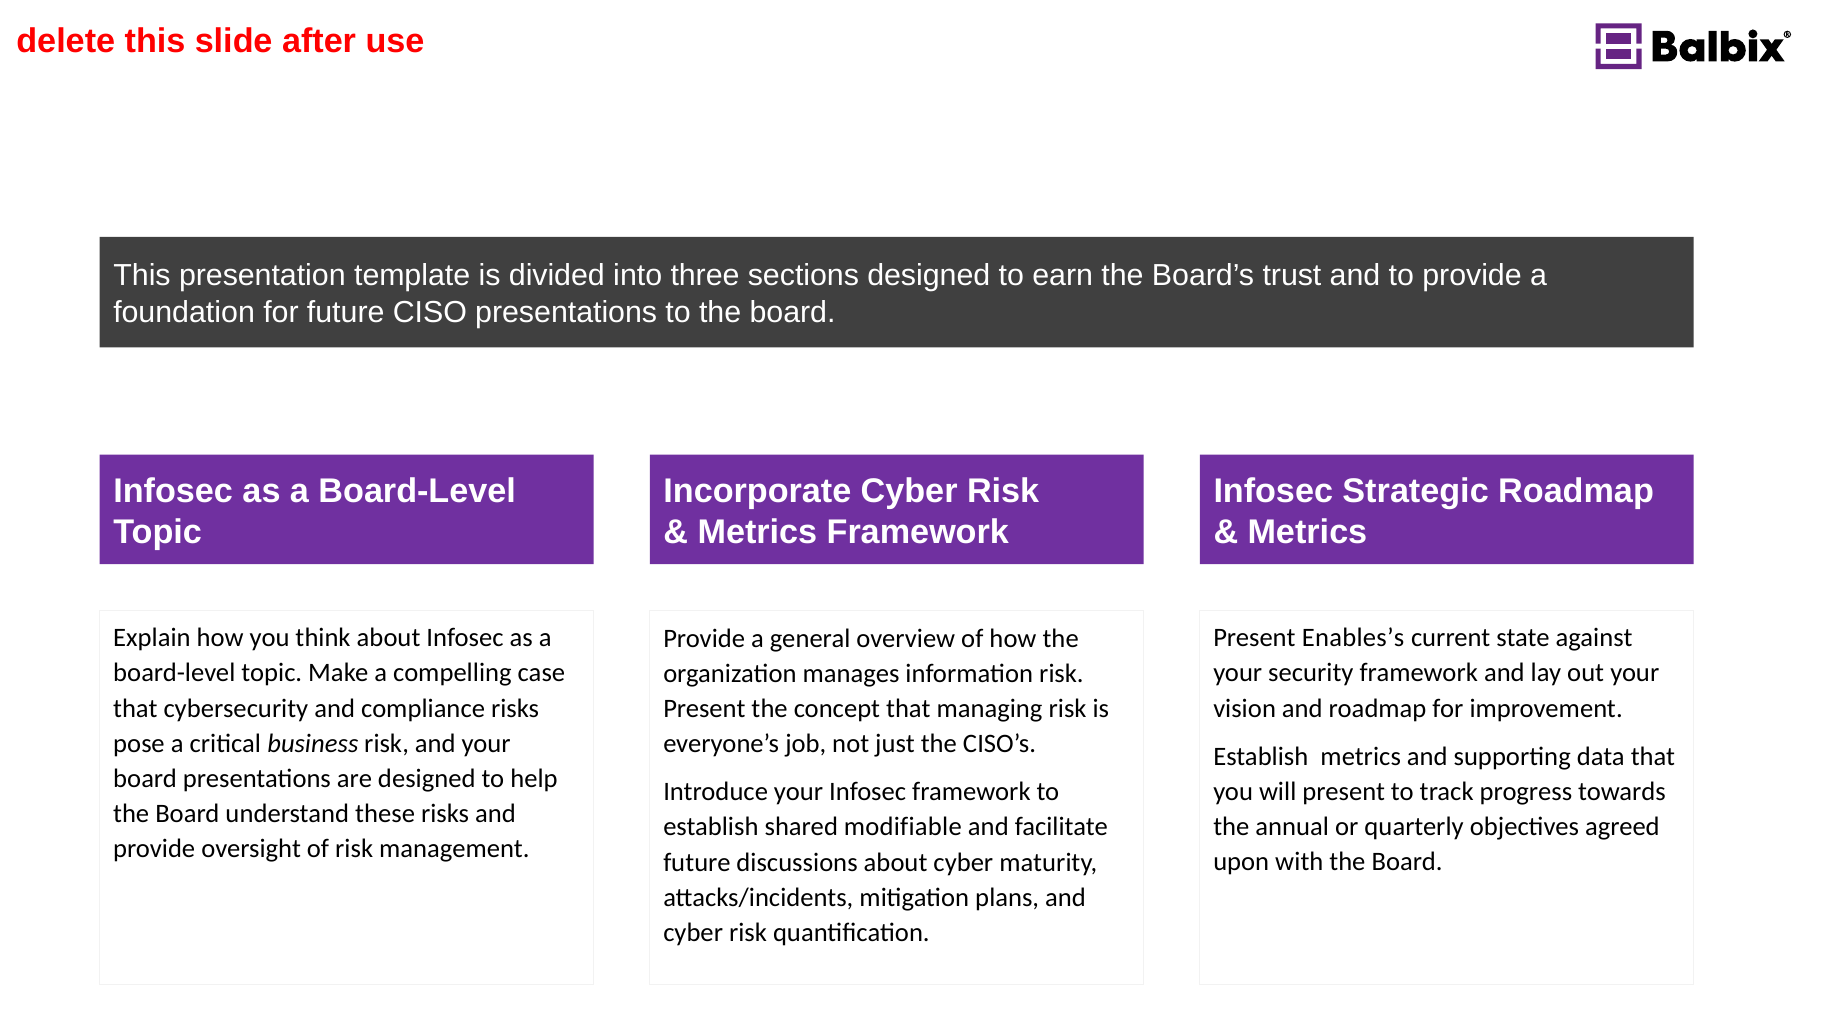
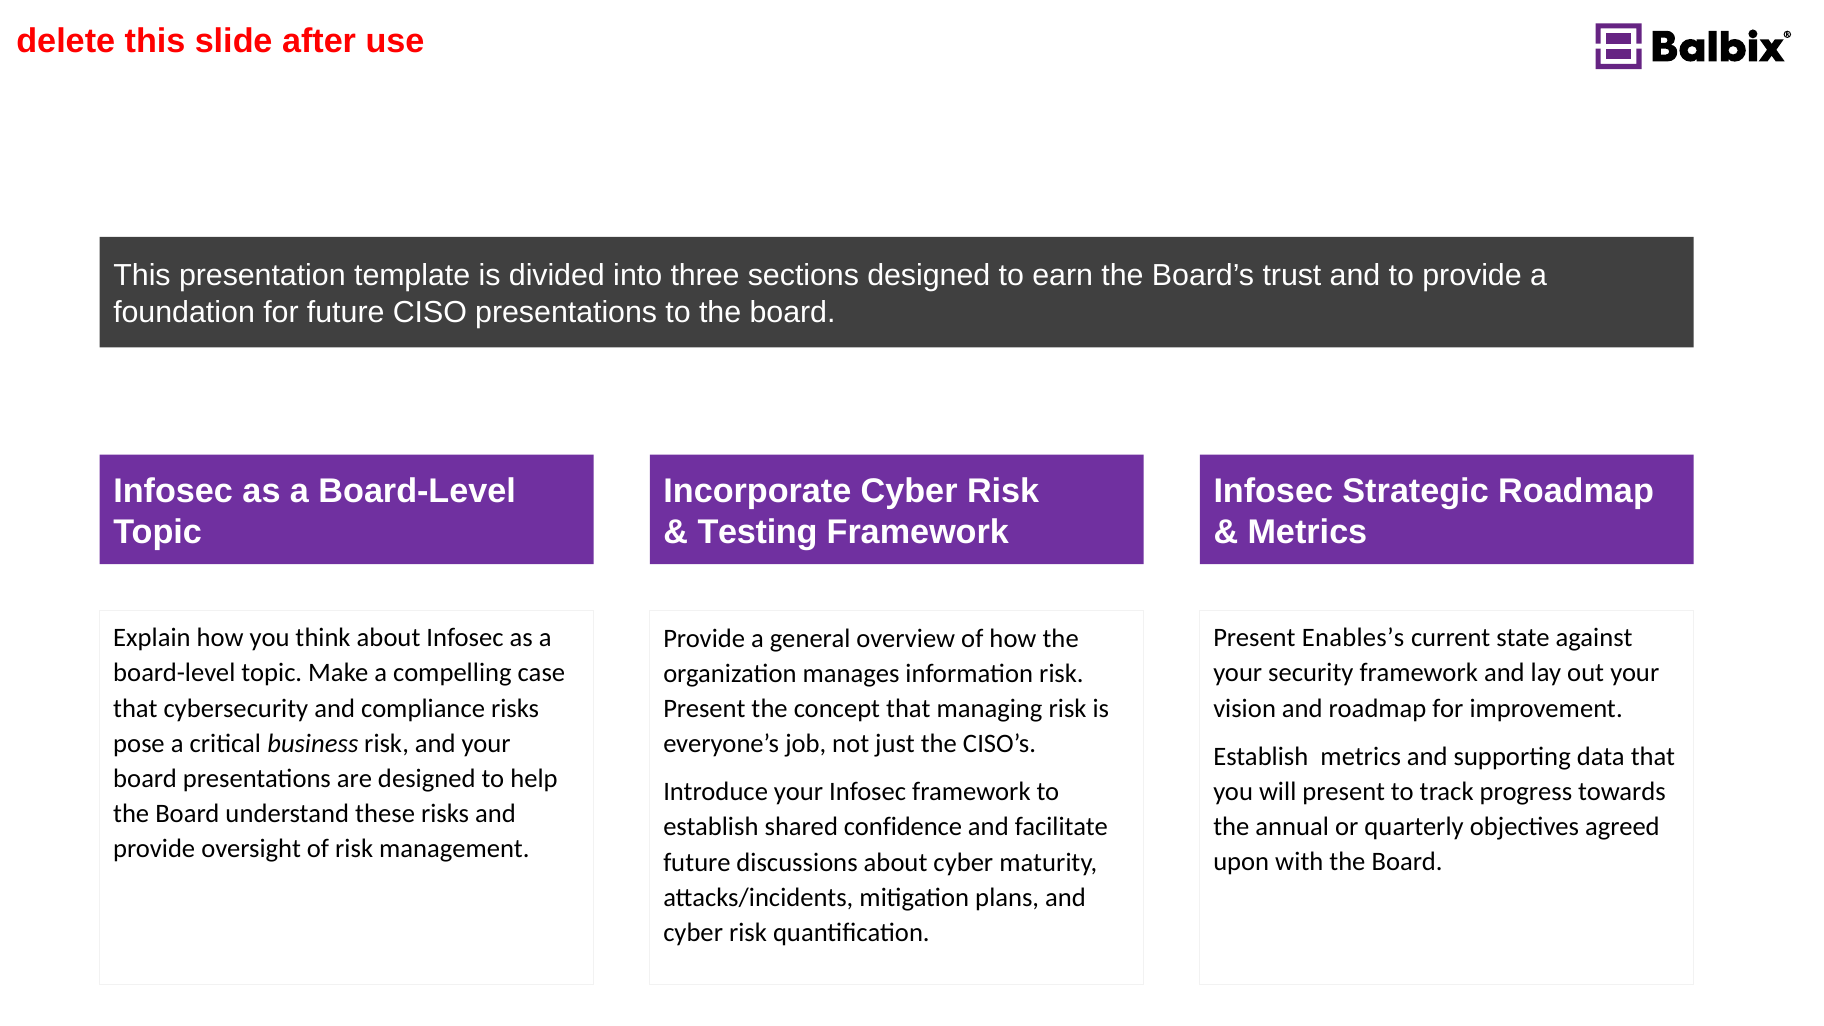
Metrics: Metrics -> Testing (758, 532)
modifiable: modifiable -> confidence (903, 827)
